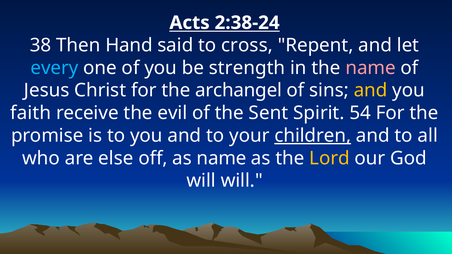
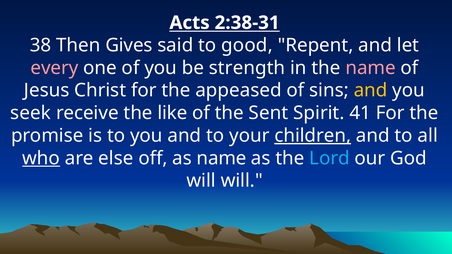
2:38-24: 2:38-24 -> 2:38-31 (247, 23)
Hand: Hand -> Gives (129, 45)
cross: cross -> good (247, 45)
every colour: light blue -> pink (54, 68)
archangel: archangel -> appeased (239, 91)
faith: faith -> seek (31, 113)
evil: evil -> like (172, 113)
54: 54 -> 41 (360, 113)
who underline: none -> present (41, 158)
Lord colour: yellow -> light blue (329, 158)
